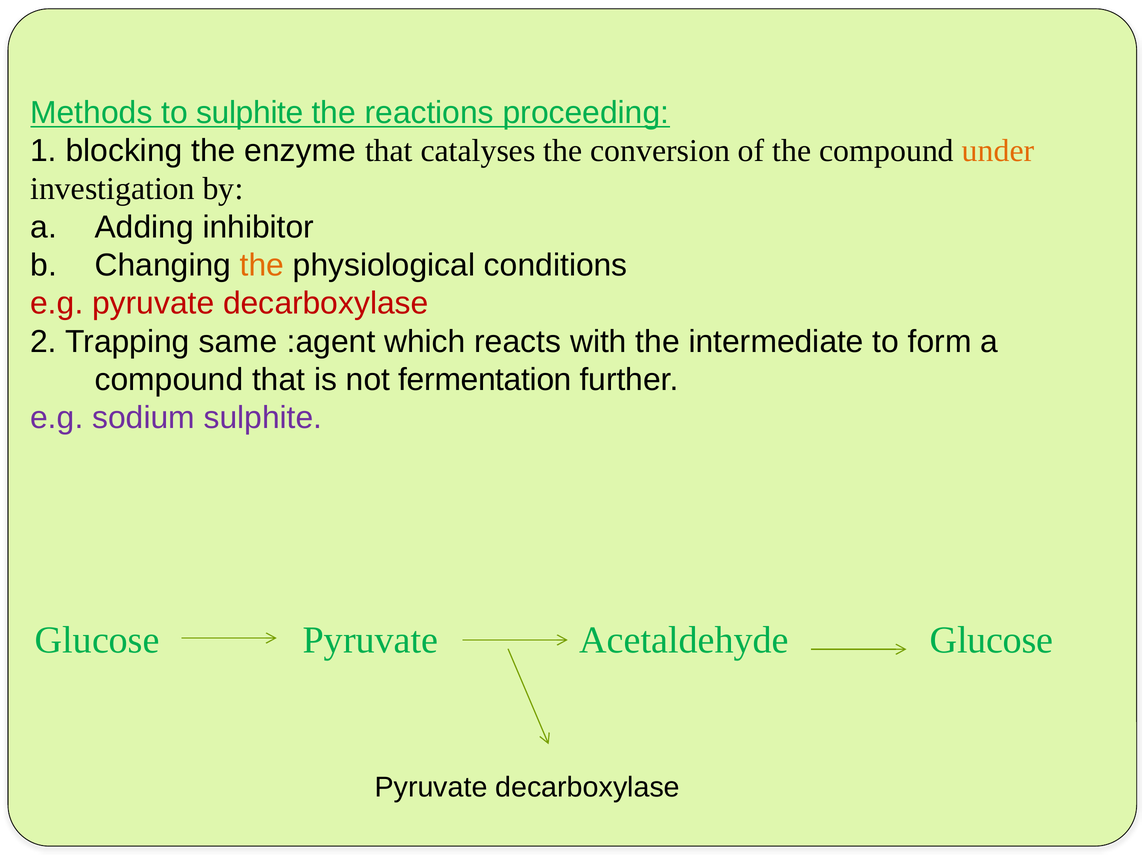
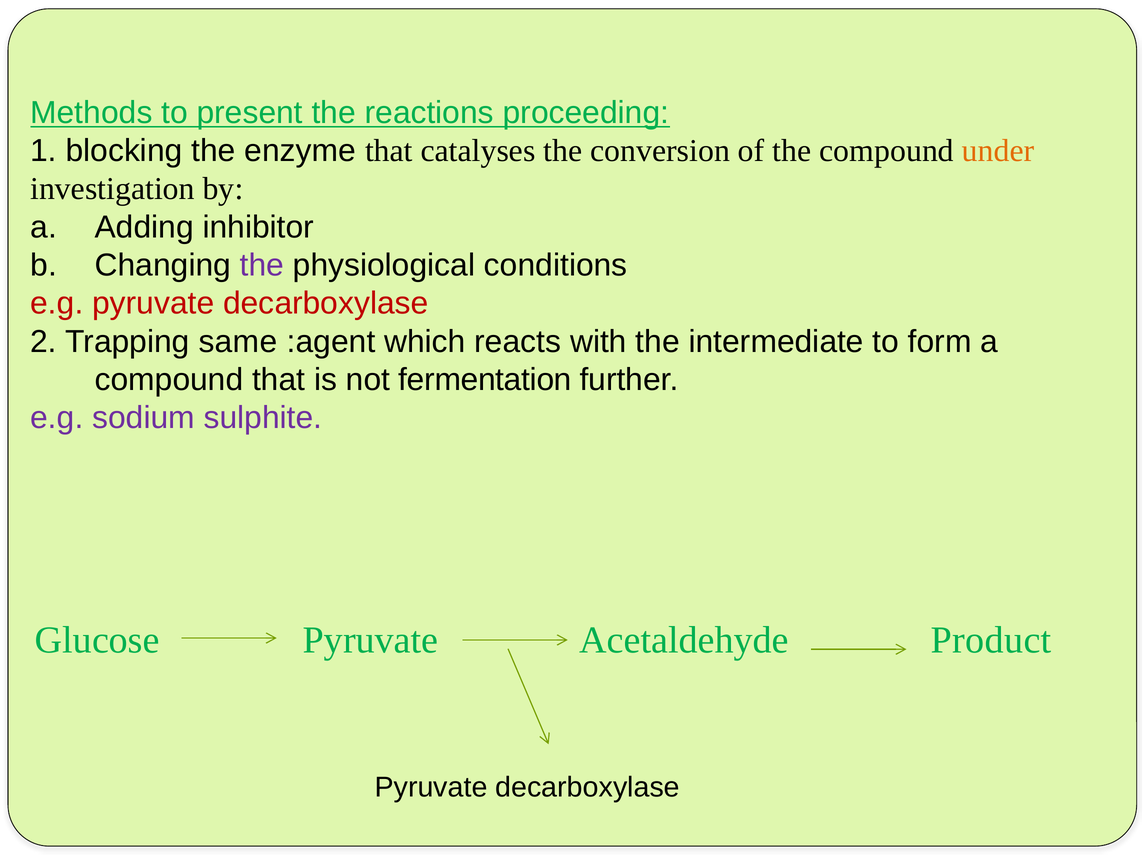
to sulphite: sulphite -> present (250, 113)
the colour: orange -> purple (262, 266)
Acetaldehyde Glucose: Glucose -> Product (991, 641)
